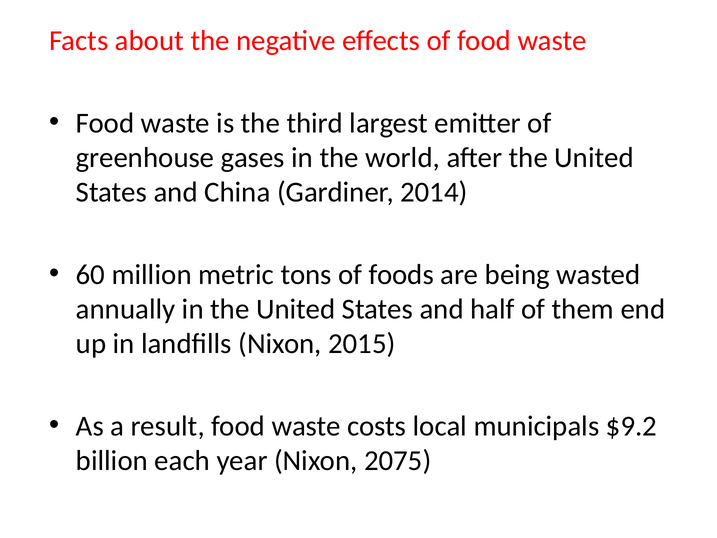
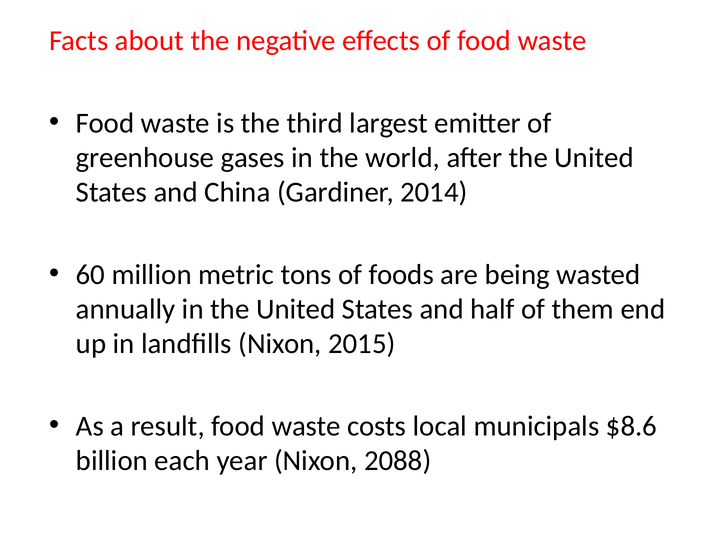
$9.2: $9.2 -> $8.6 (631, 426)
2075: 2075 -> 2088 (398, 460)
